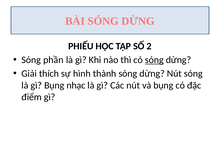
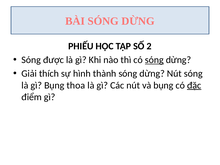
phần: phần -> được (53, 60)
nhạc: nhạc -> thoa (76, 85)
đặc underline: none -> present (194, 85)
